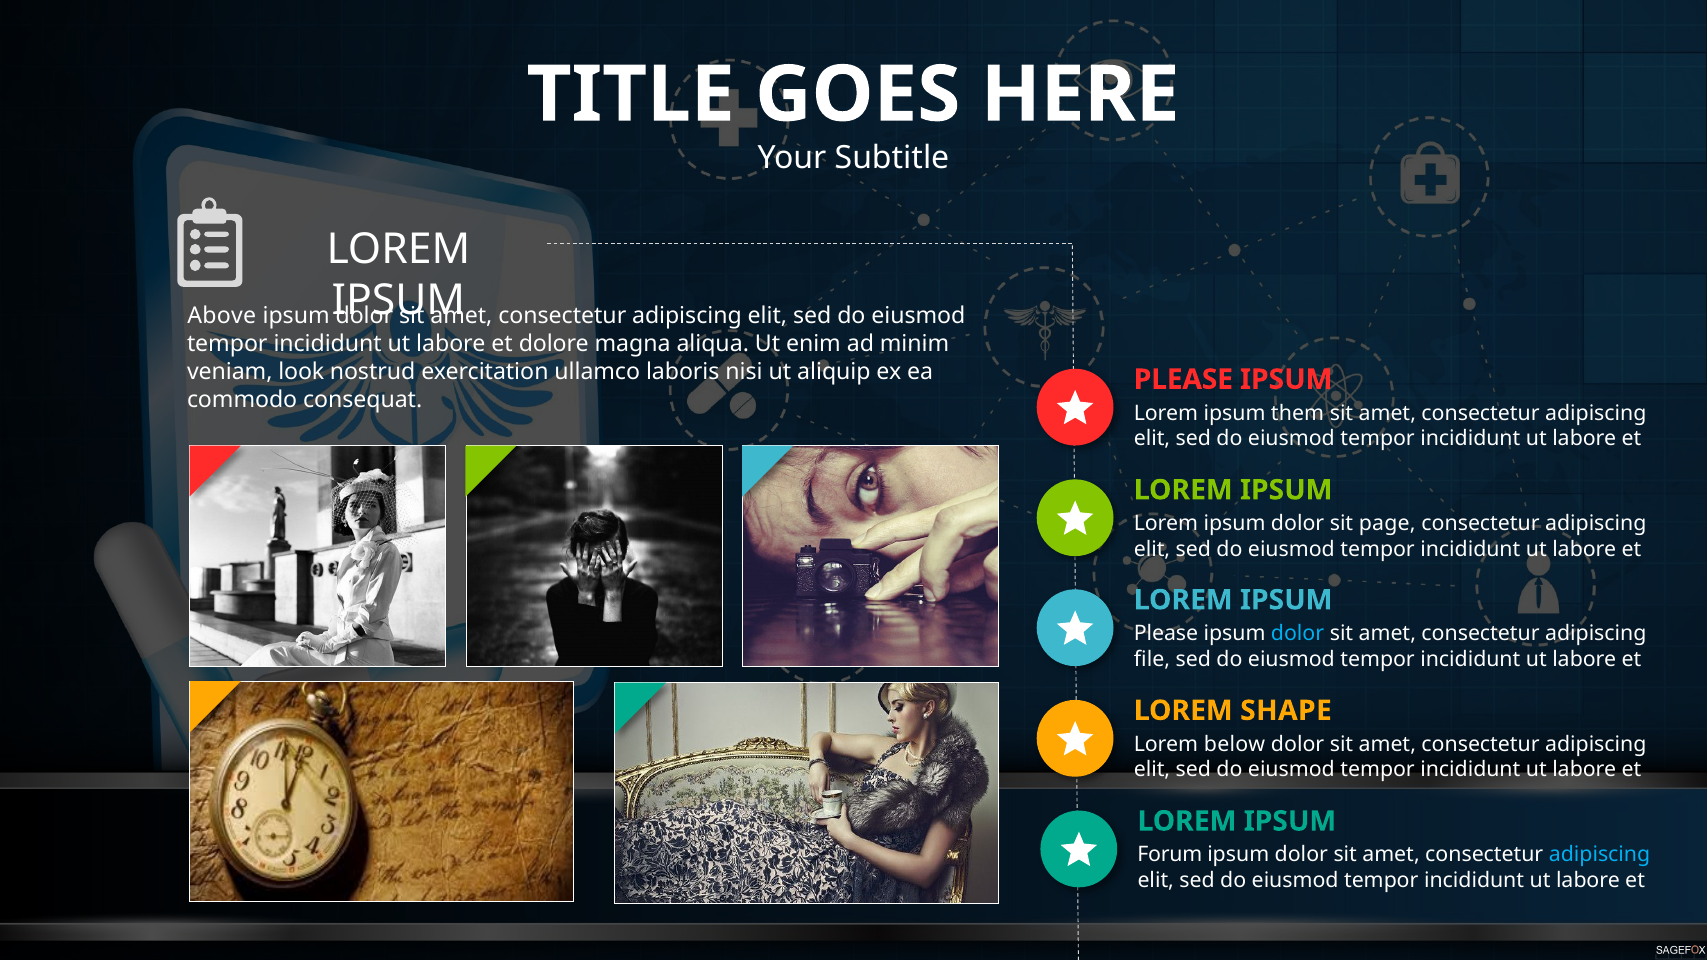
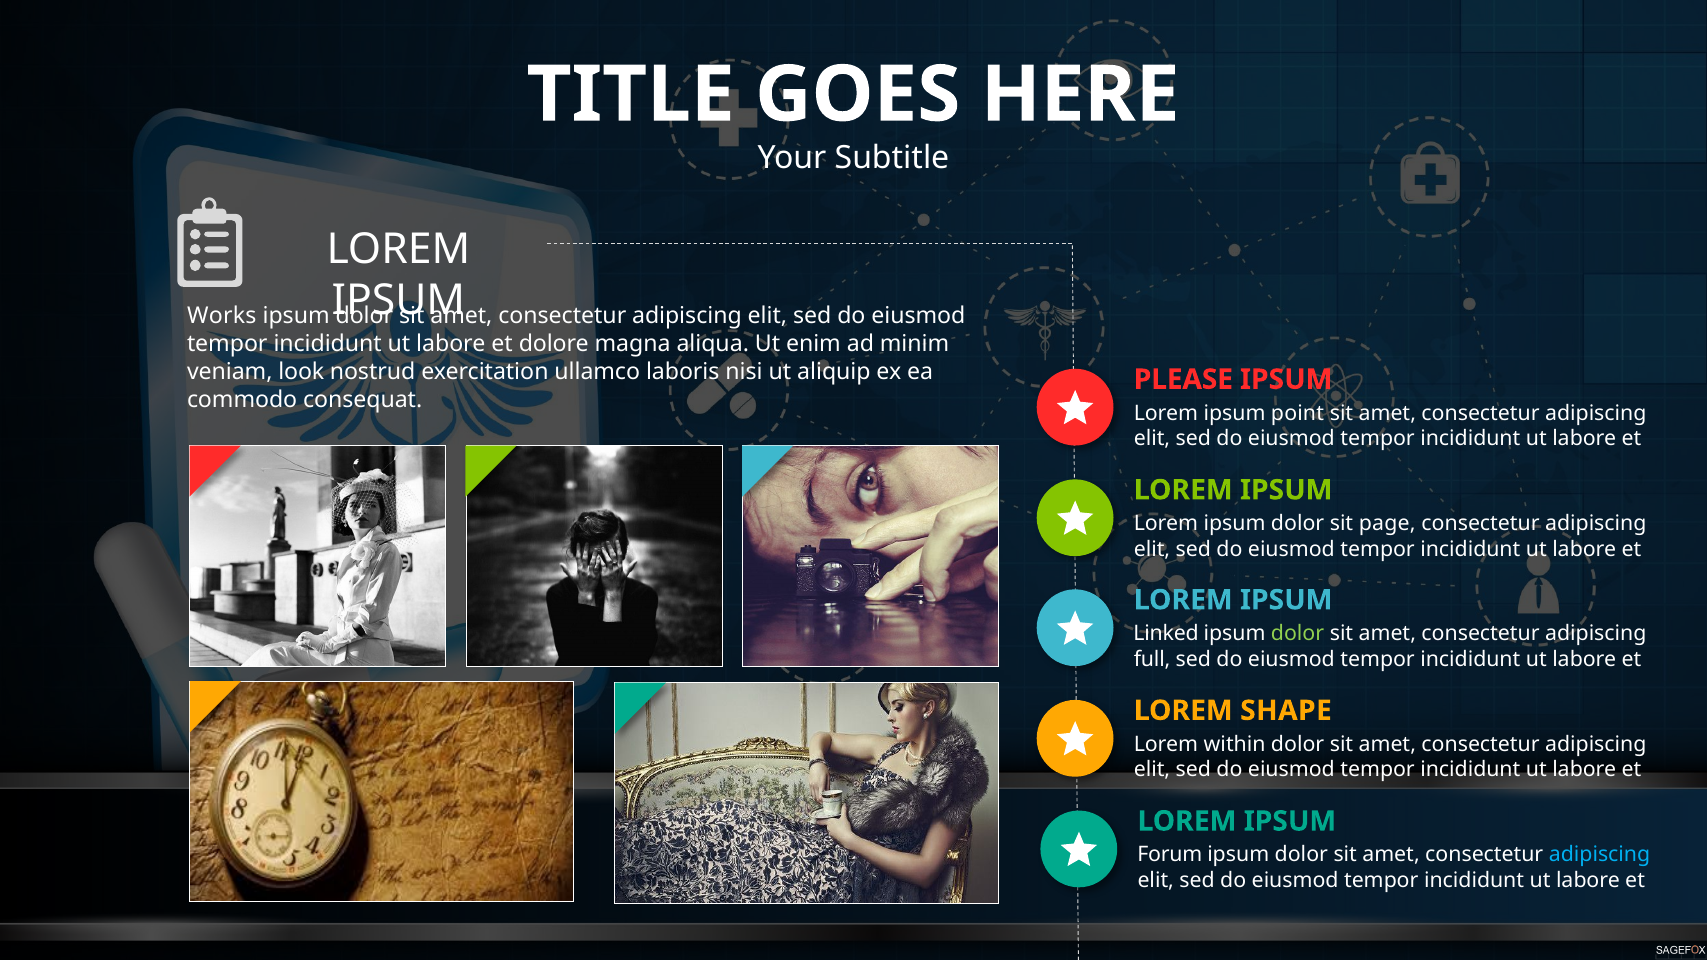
Above: Above -> Works (222, 316)
them: them -> point (1297, 413)
Please: Please -> Linked (1166, 634)
dolor colour: light blue -> light green (1298, 634)
file: file -> full (1152, 659)
below: below -> within (1235, 744)
